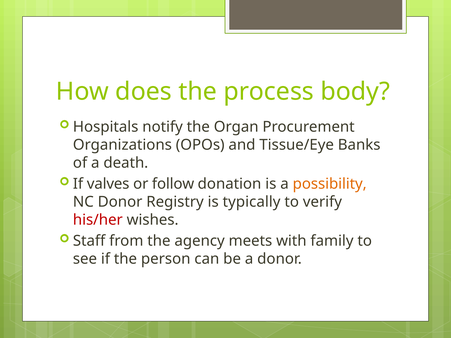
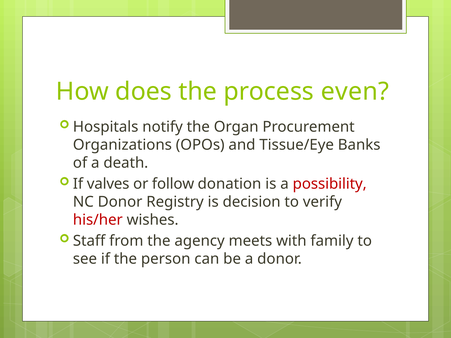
body: body -> even (355, 92)
possibility colour: orange -> red (330, 184)
typically: typically -> decision (252, 202)
